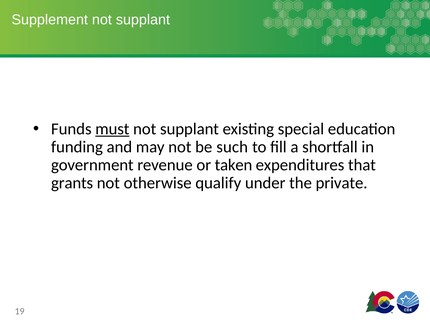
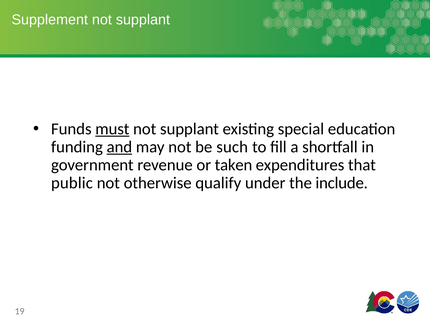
and underline: none -> present (119, 147)
grants: grants -> public (72, 183)
private: private -> include (342, 183)
